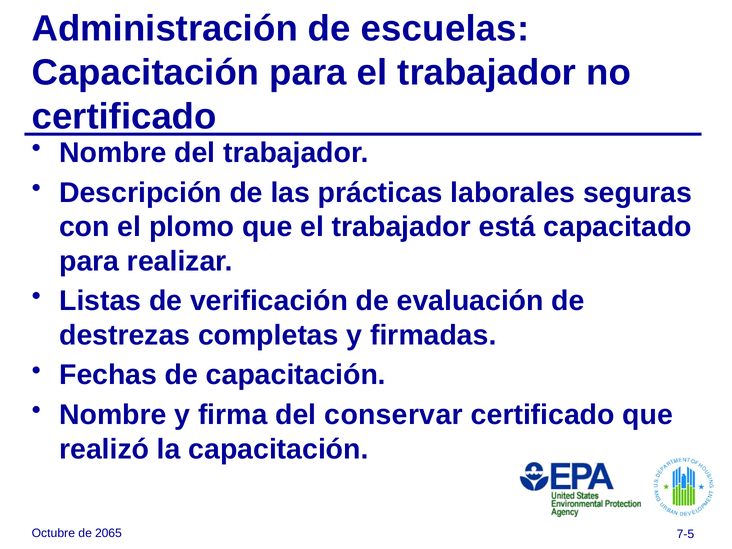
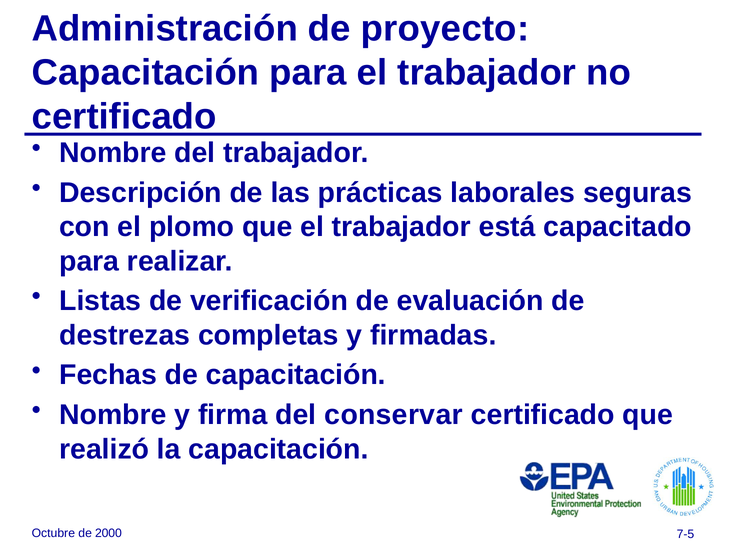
escuelas: escuelas -> proyecto (445, 29)
2065: 2065 -> 2000 (108, 533)
